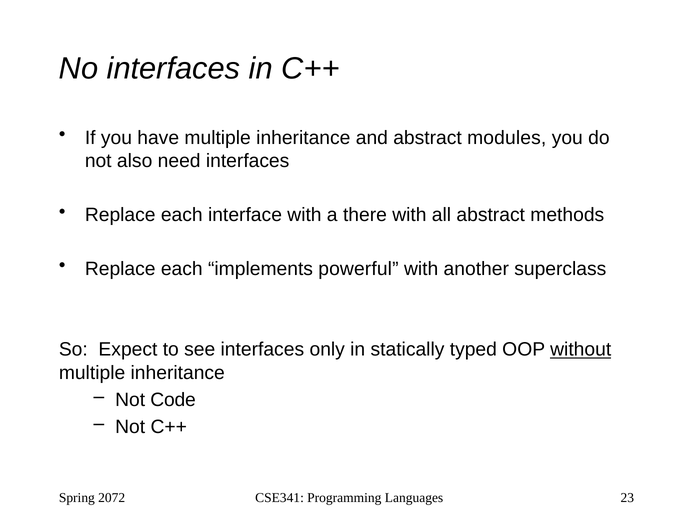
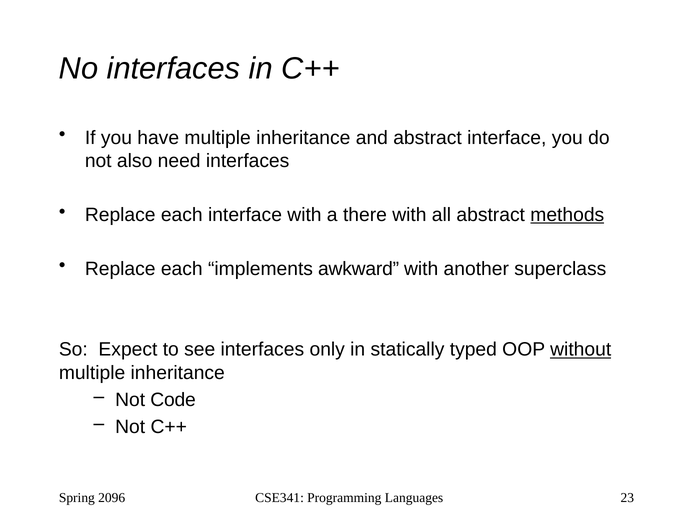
abstract modules: modules -> interface (507, 138)
methods underline: none -> present (567, 215)
powerful: powerful -> awkward (359, 269)
2072: 2072 -> 2096 (112, 498)
